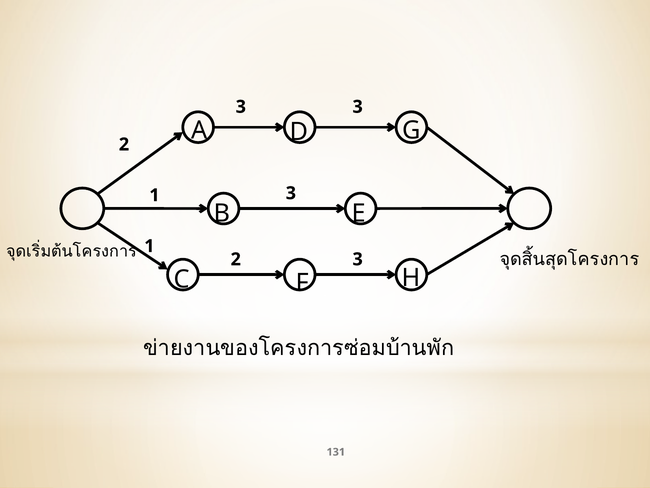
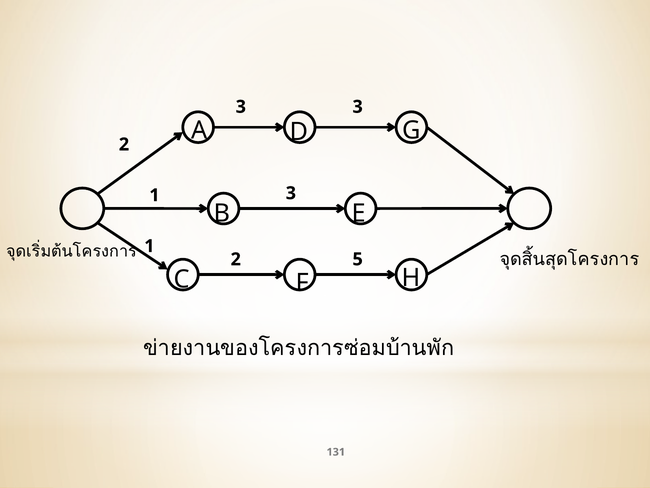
2 3: 3 -> 5 (358, 259)
